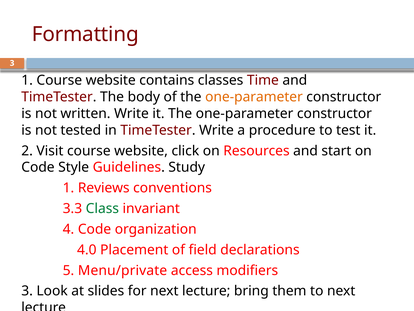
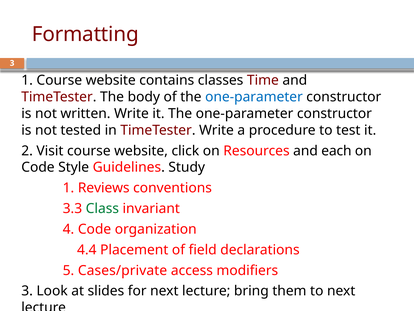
one-parameter colour: orange -> blue (254, 97)
start: start -> each (336, 151)
4.0: 4.0 -> 4.4 (87, 249)
Menu/private: Menu/private -> Cases/private (123, 270)
